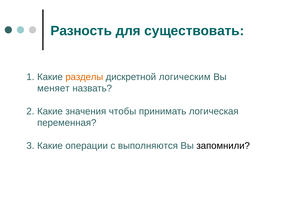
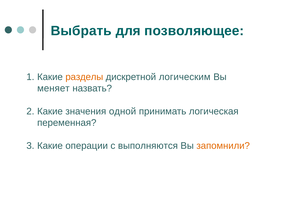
Разность: Разность -> Выбрать (81, 31)
существовать: существовать -> позволяющее (194, 31)
чтобы: чтобы -> одной (123, 111)
запомнили colour: black -> orange (223, 145)
